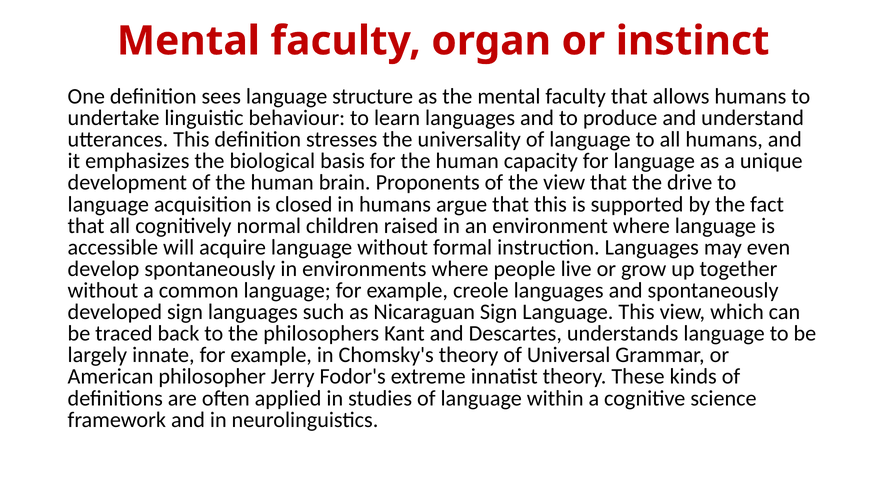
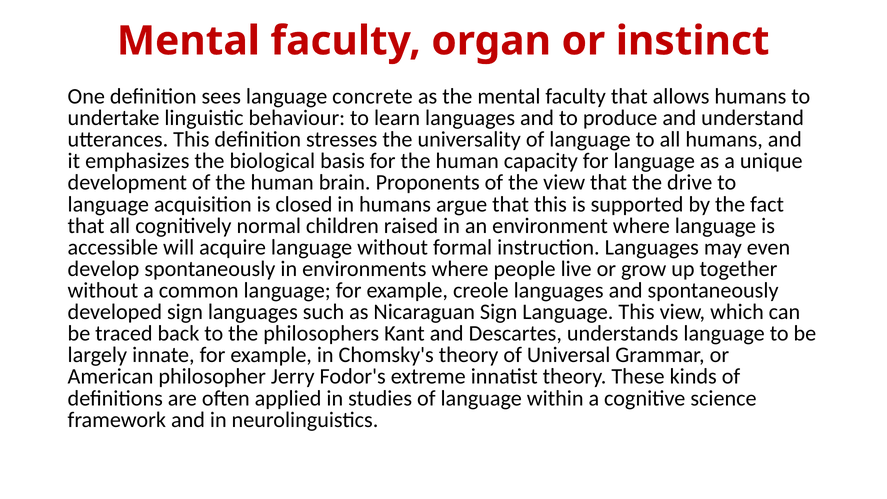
structure: structure -> concrete (372, 96)
